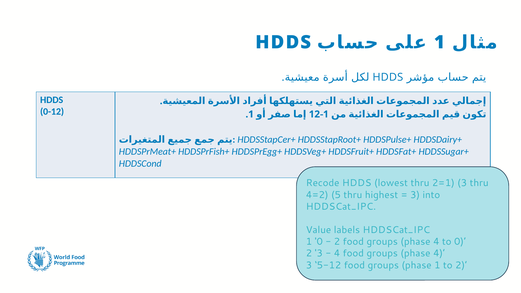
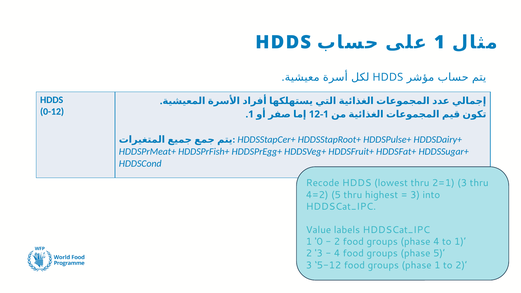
to 0: 0 -> 1 (460, 242)
4: 4 -> 5 (439, 253)
